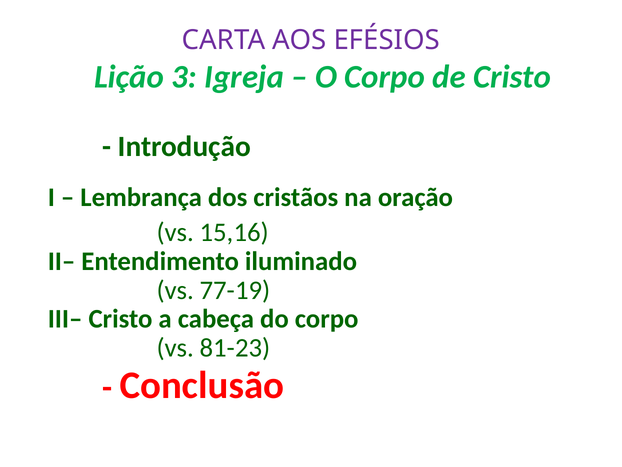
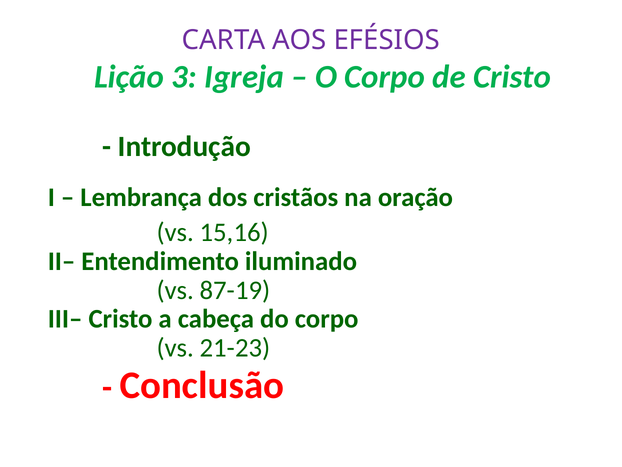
77-19: 77-19 -> 87-19 (235, 290)
81-23: 81-23 -> 21-23 (235, 348)
